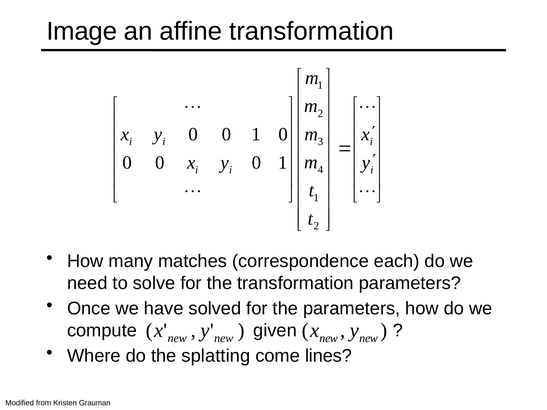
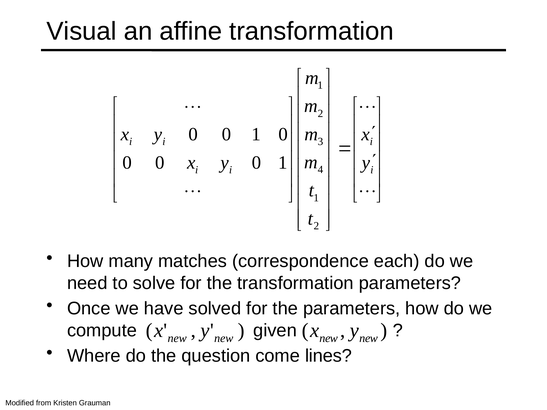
Image: Image -> Visual (82, 31)
splatting: splatting -> question (216, 356)
